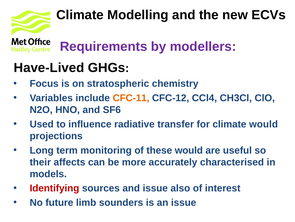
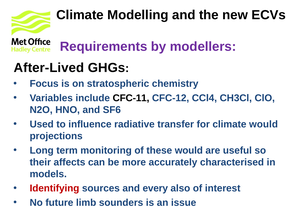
Have-Lived: Have-Lived -> After-Lived (49, 67)
CFC-11 colour: orange -> black (131, 98)
and issue: issue -> every (155, 188)
